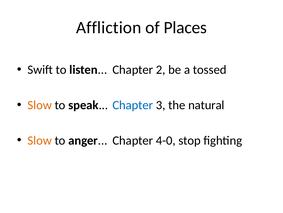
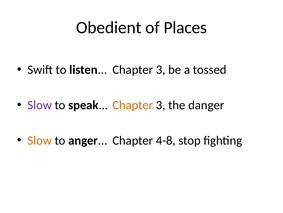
Affliction: Affliction -> Obedient (109, 27)
listen Chapter 2: 2 -> 3 (161, 69)
Slow colour: orange -> purple (40, 105)
Chapter colour: blue -> orange (133, 105)
natural: natural -> danger (206, 105)
4-0: 4-0 -> 4-8 (166, 140)
